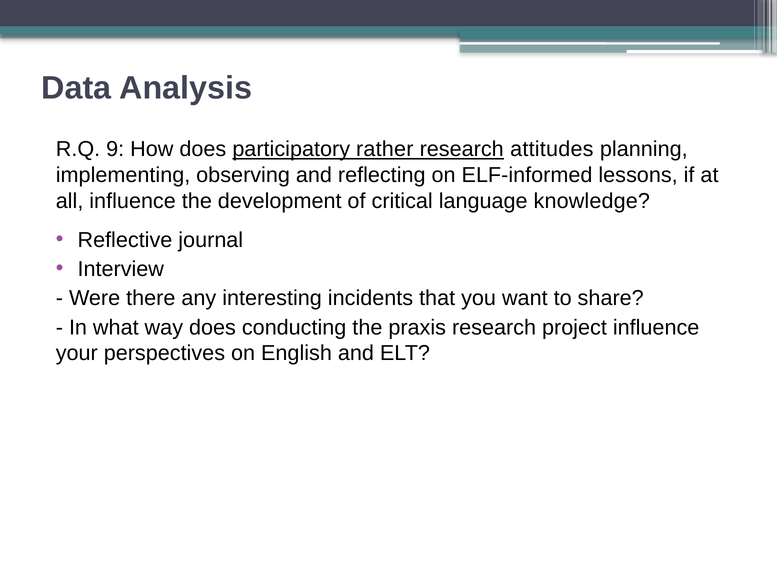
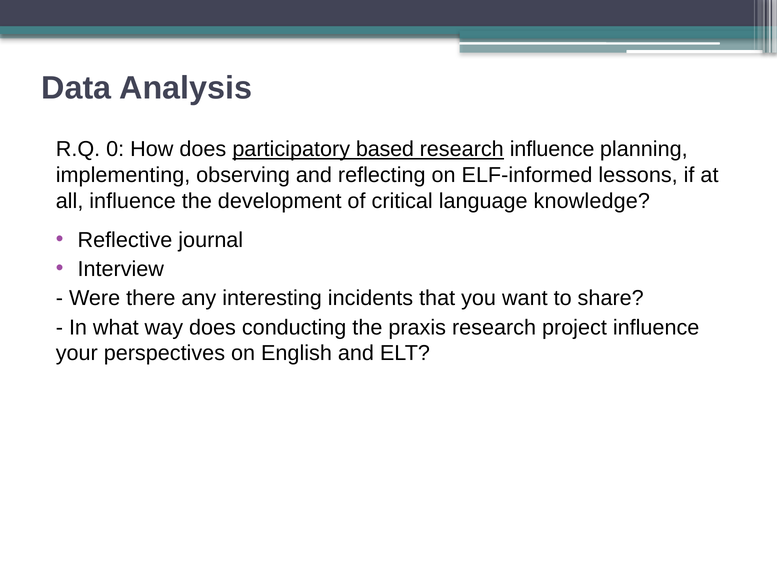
9: 9 -> 0 (115, 149)
rather: rather -> based (385, 149)
research attitudes: attitudes -> influence (552, 149)
